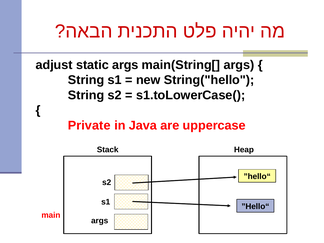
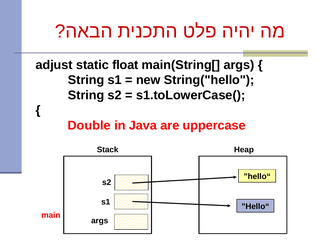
static args: args -> float (125, 65)
Private: Private -> Double (89, 125)
